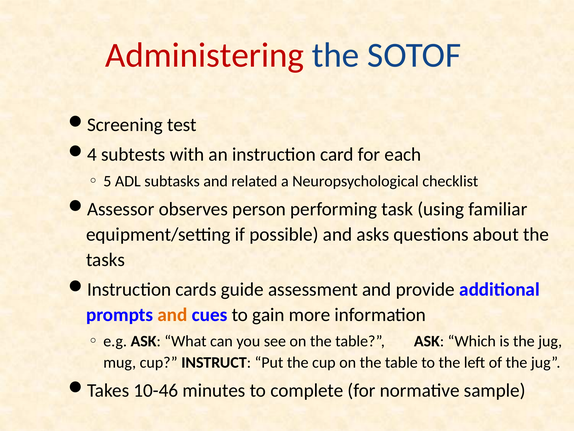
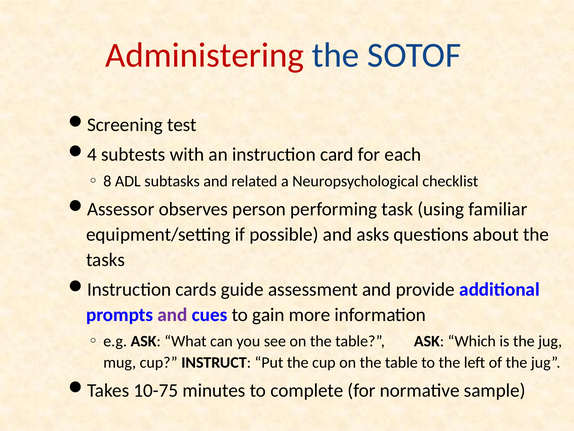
5: 5 -> 8 (107, 181)
and colour: orange -> purple (172, 314)
10-46: 10-46 -> 10-75 (156, 390)
